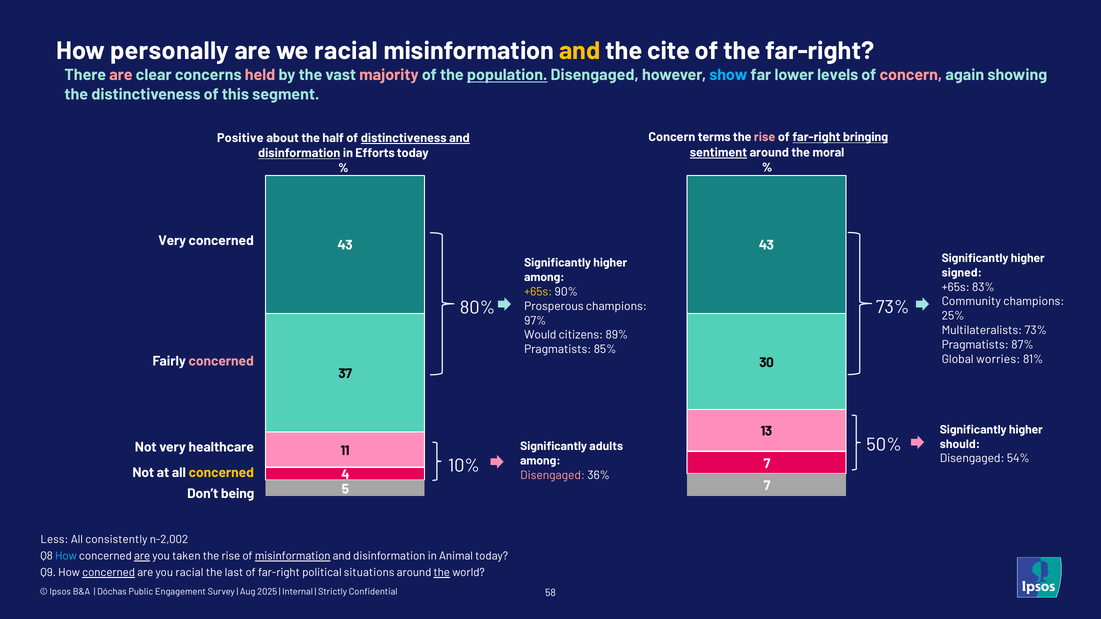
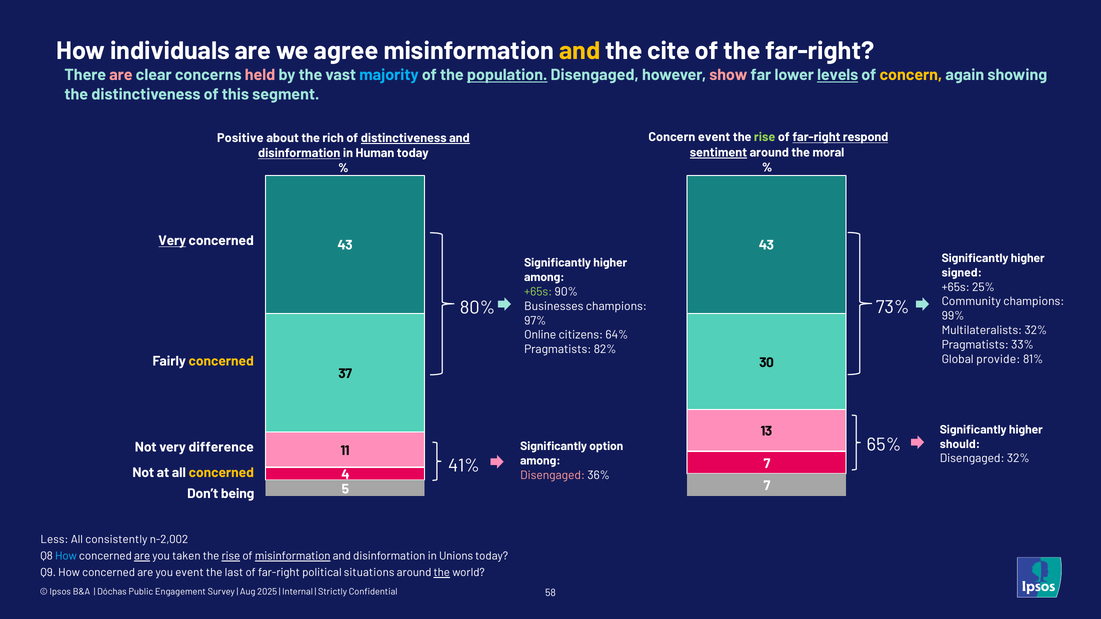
personally: personally -> individuals (170, 51)
we racial: racial -> agree (346, 51)
majority colour: pink -> light blue (389, 75)
show colour: light blue -> pink (728, 75)
levels underline: none -> present (838, 75)
concern colour: pink -> yellow (911, 75)
Concern terms: terms -> event (714, 137)
rise colour: pink -> light green (765, 137)
bringing: bringing -> respond (866, 137)
half: half -> rich (333, 138)
Efforts: Efforts -> Human (375, 153)
Very underline: none -> present (172, 241)
83%: 83% -> 25% (983, 287)
+65s colour: yellow -> light green (538, 292)
Prosperous: Prosperous -> Businesses (554, 306)
25%: 25% -> 99% (953, 316)
Multilateralists 73%: 73% -> 32% (1036, 331)
Would: Would -> Online (540, 335)
89%: 89% -> 64% (617, 335)
87%: 87% -> 33% (1023, 345)
85%: 85% -> 82% (605, 350)
worries: worries -> provide (998, 359)
concerned colour: pink -> yellow (221, 362)
50%: 50% -> 65% (884, 445)
healthcare: healthcare -> difference (221, 447)
adults: adults -> option (606, 447)
Disengaged 54%: 54% -> 32% (1018, 459)
10%: 10% -> 41% (464, 466)
rise underline: none -> present (231, 556)
Animal: Animal -> Unions (456, 556)
concerned underline: present -> none (109, 573)
you racial: racial -> event (189, 573)
